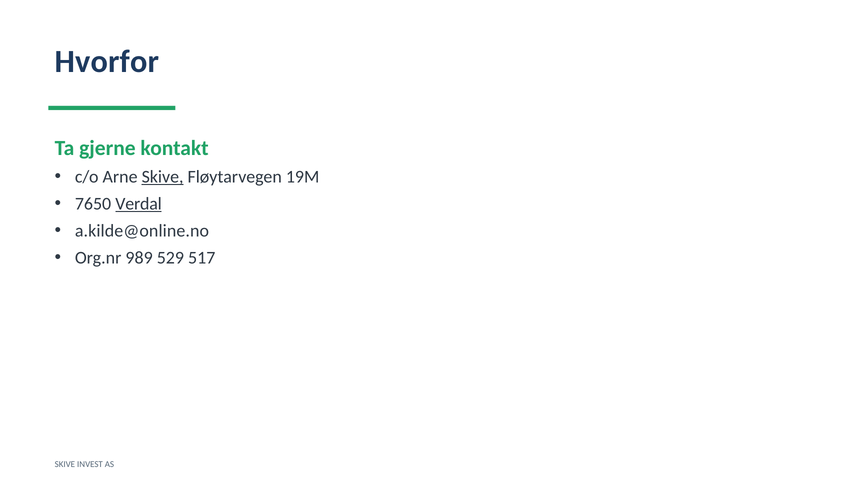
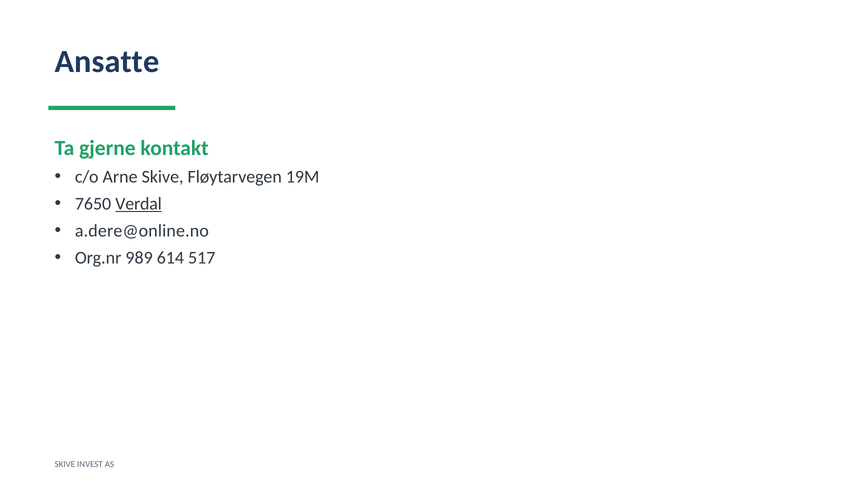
Hvorfor: Hvorfor -> Ansatte (107, 61)
Skive underline: present -> none (163, 177)
a.kilde@online.no: a.kilde@online.no -> a.dere@online.no (142, 231)
529: 529 -> 614 (170, 258)
